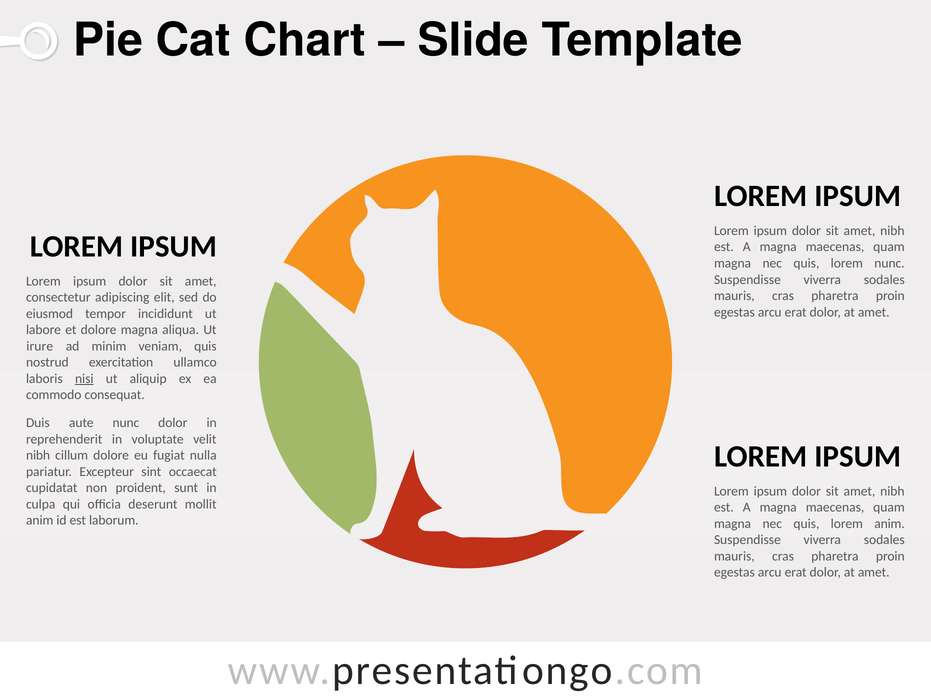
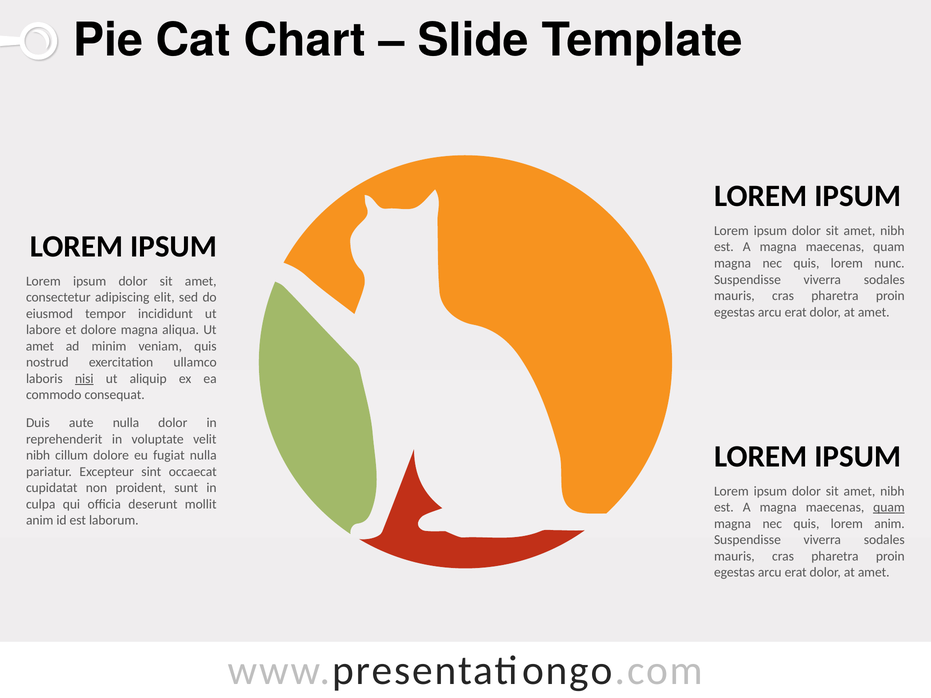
irure: irure -> amet (40, 346)
aute nunc: nunc -> nulla (126, 423)
quam underline: none -> present (889, 508)
